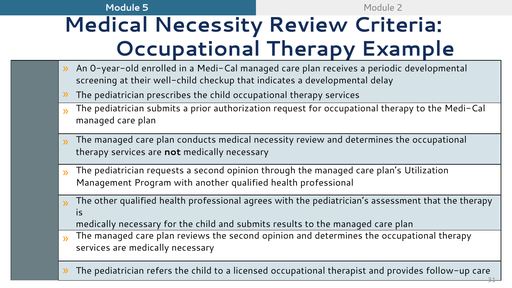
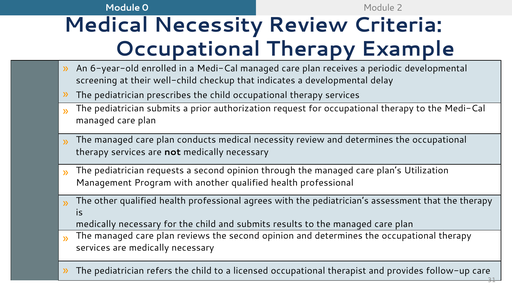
5: 5 -> 0 (145, 8)
0-year-old: 0-year-old -> 6-year-old (114, 68)
